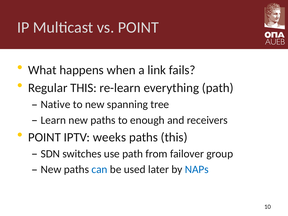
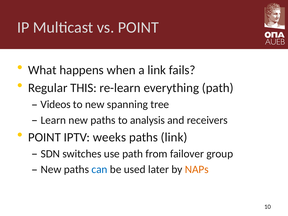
Native: Native -> Videos (56, 104)
enough: enough -> analysis (147, 120)
paths this: this -> link (174, 137)
NAPs colour: blue -> orange (197, 169)
